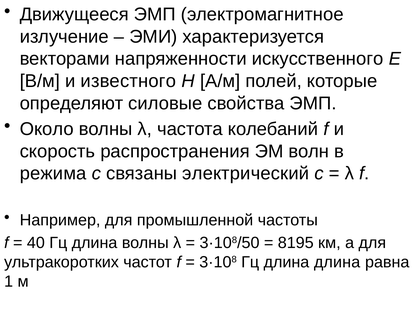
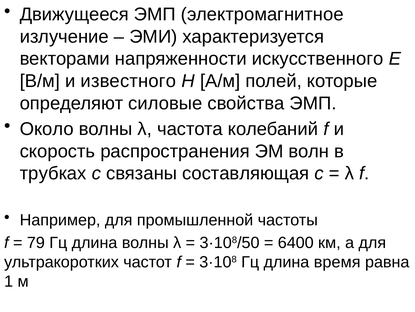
режима: режима -> трубках (53, 173)
электрический: электрический -> составляющая (246, 173)
40: 40 -> 79 (36, 242)
8195: 8195 -> 6400 (296, 242)
длина длина: длина -> время (337, 262)
